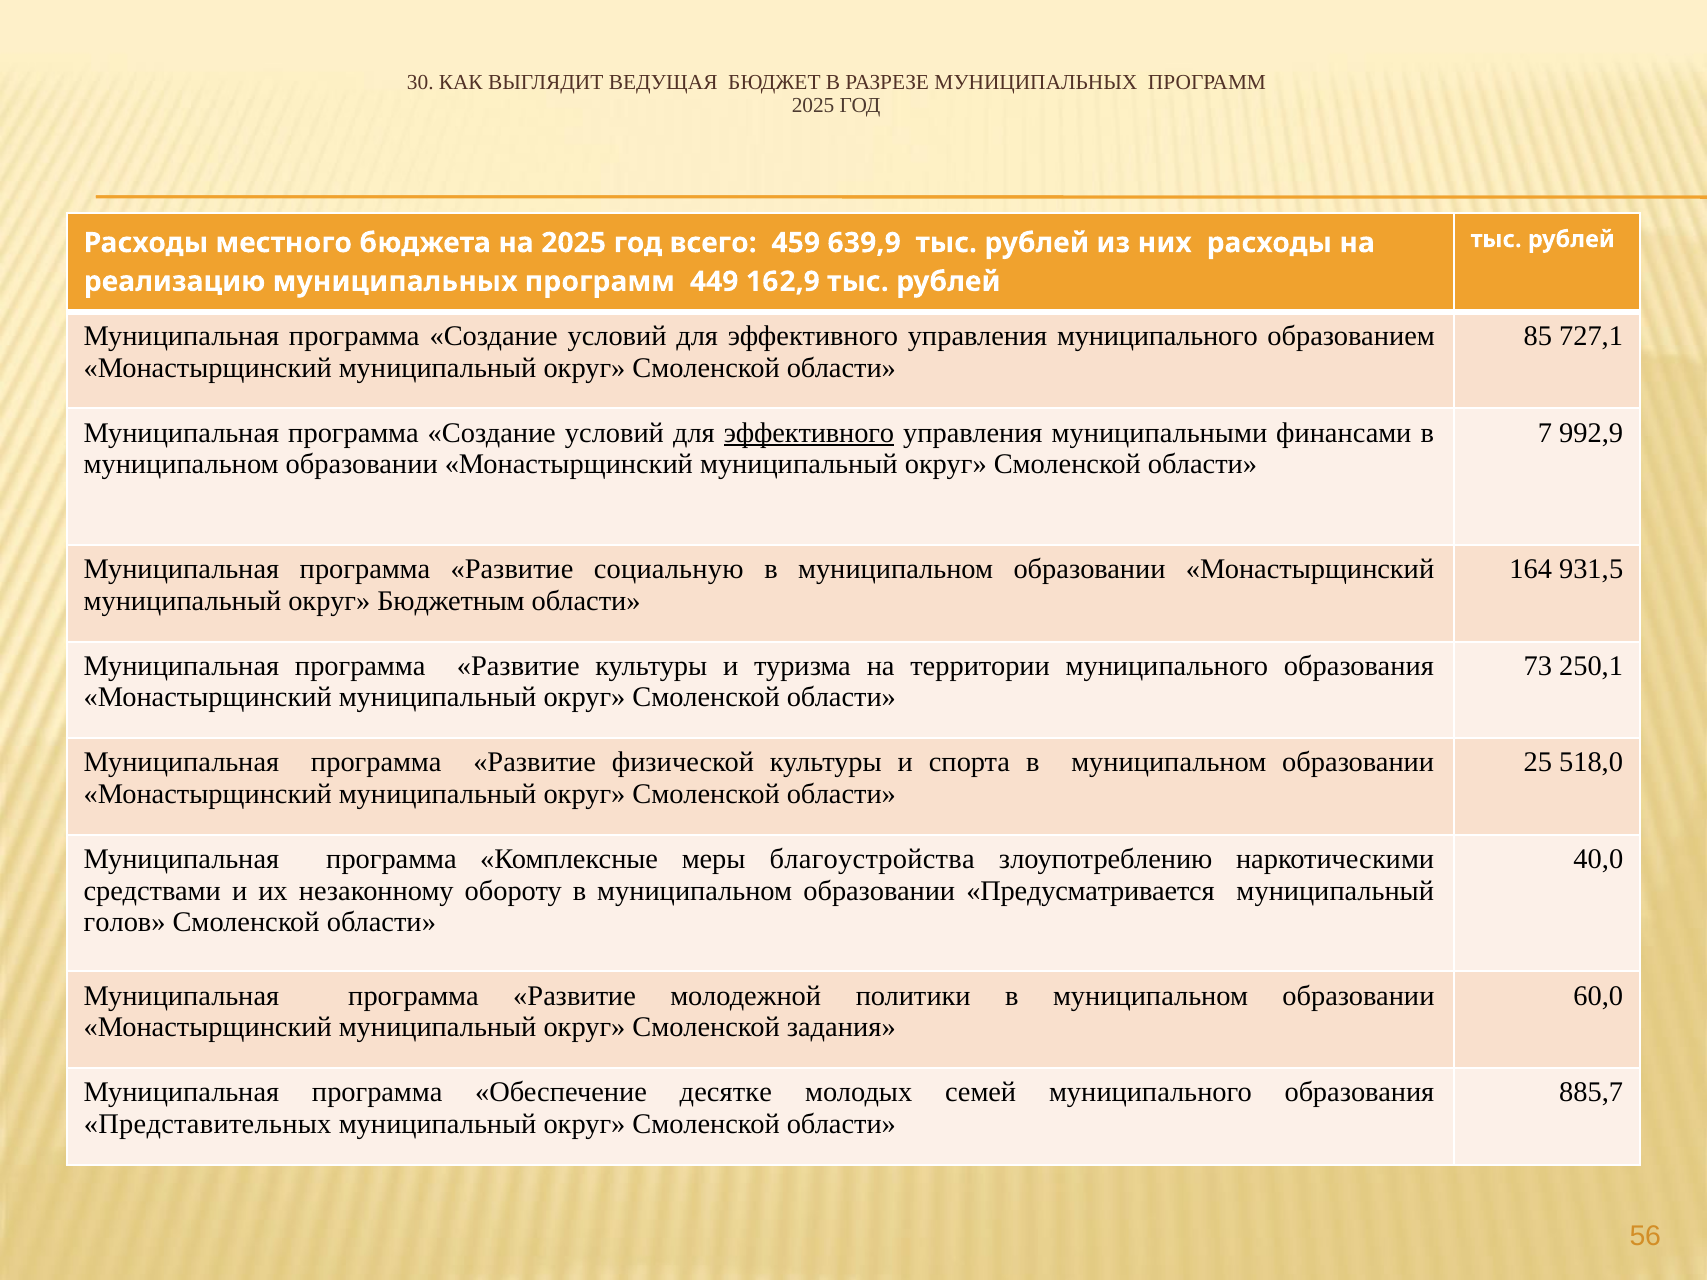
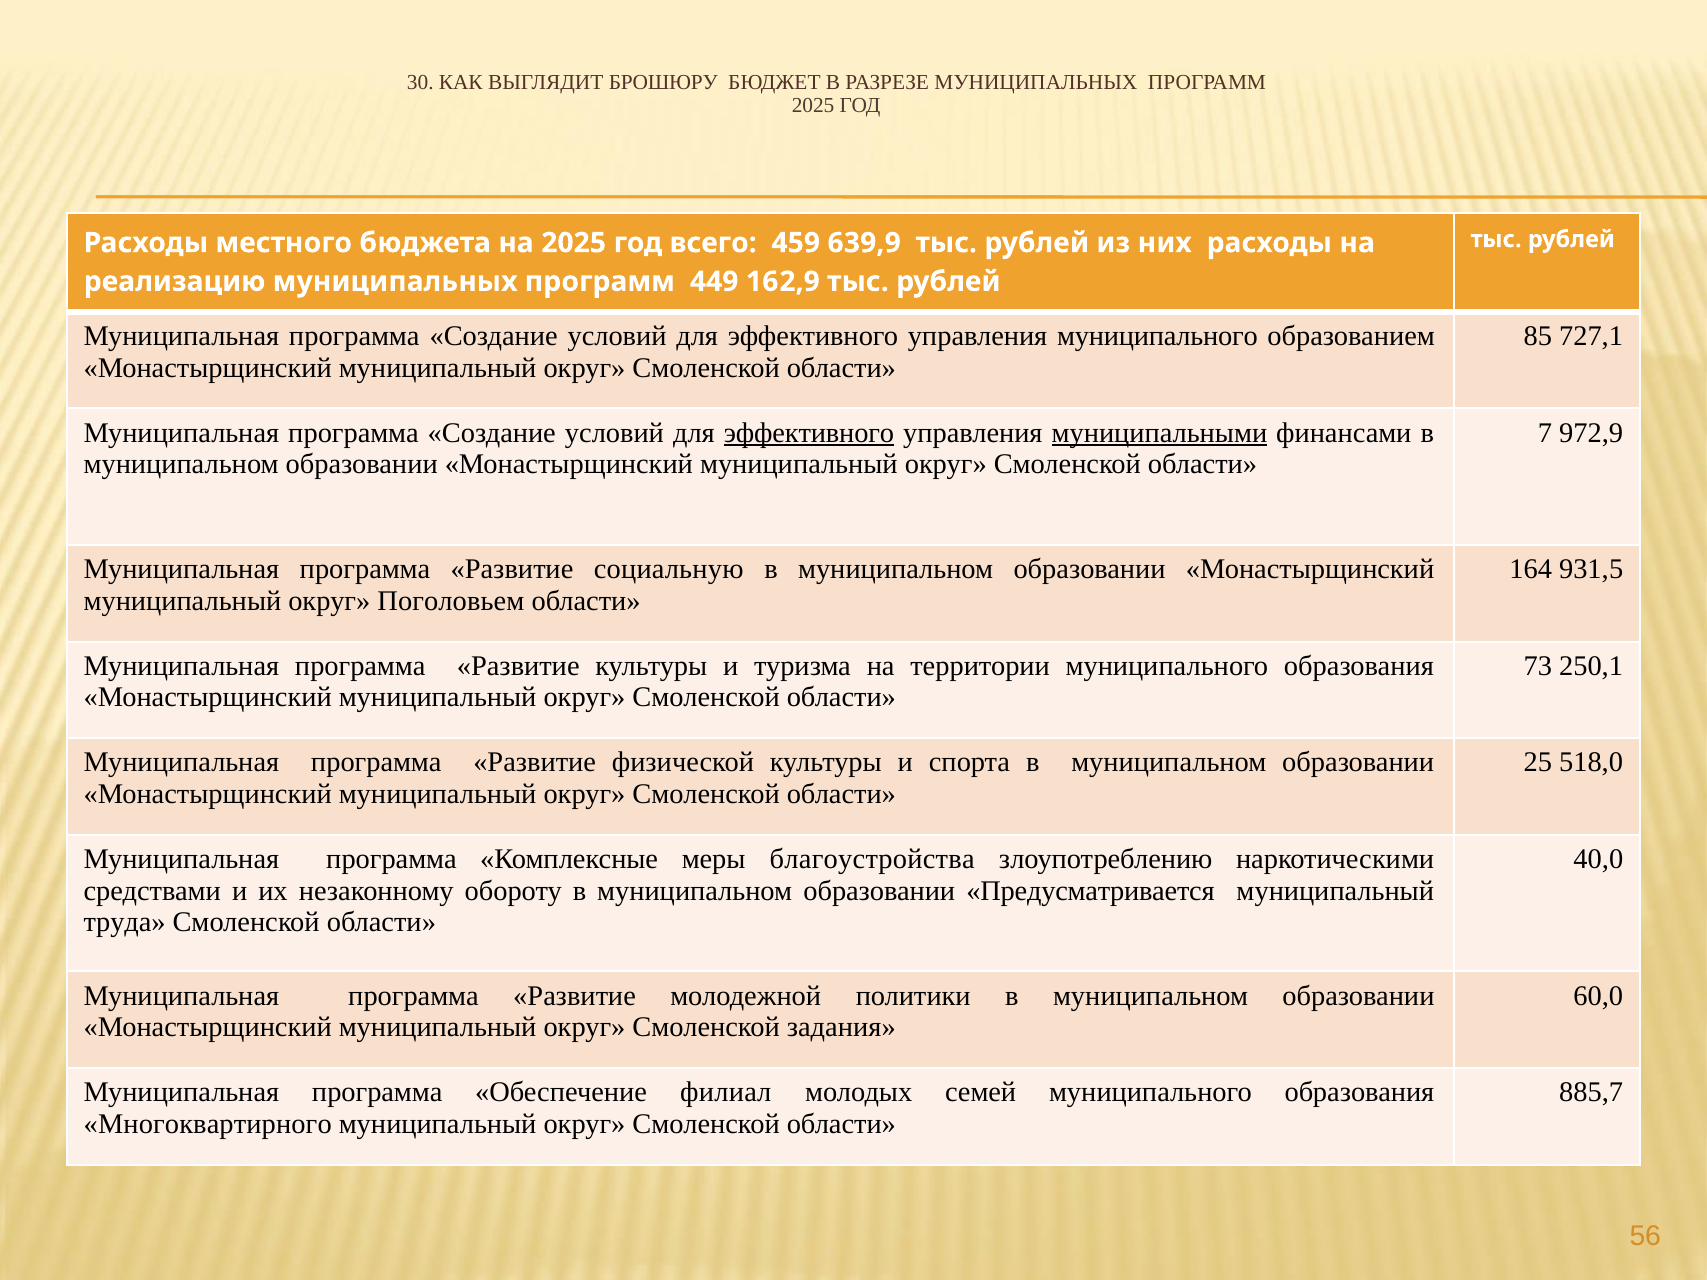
ВЕДУЩАЯ: ВЕДУЩАЯ -> БРОШЮРУ (663, 83)
муниципальными underline: none -> present (1159, 433)
992,9: 992,9 -> 972,9 (1591, 433)
Бюджетным: Бюджетным -> Поголовьем (451, 601)
голов: голов -> труда (125, 922)
десятке: десятке -> филиал (726, 1093)
Представительных: Представительных -> Многоквартирного (208, 1124)
